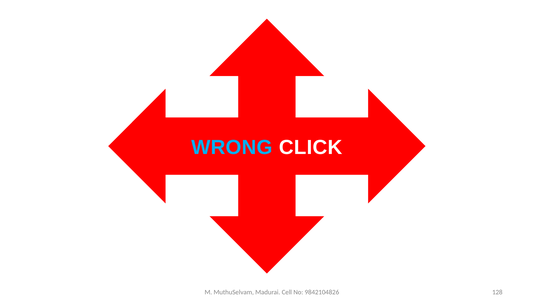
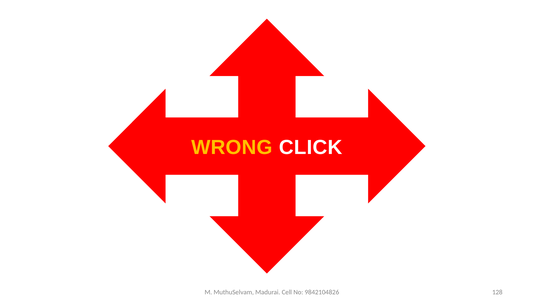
WRONG colour: light blue -> yellow (232, 148)
